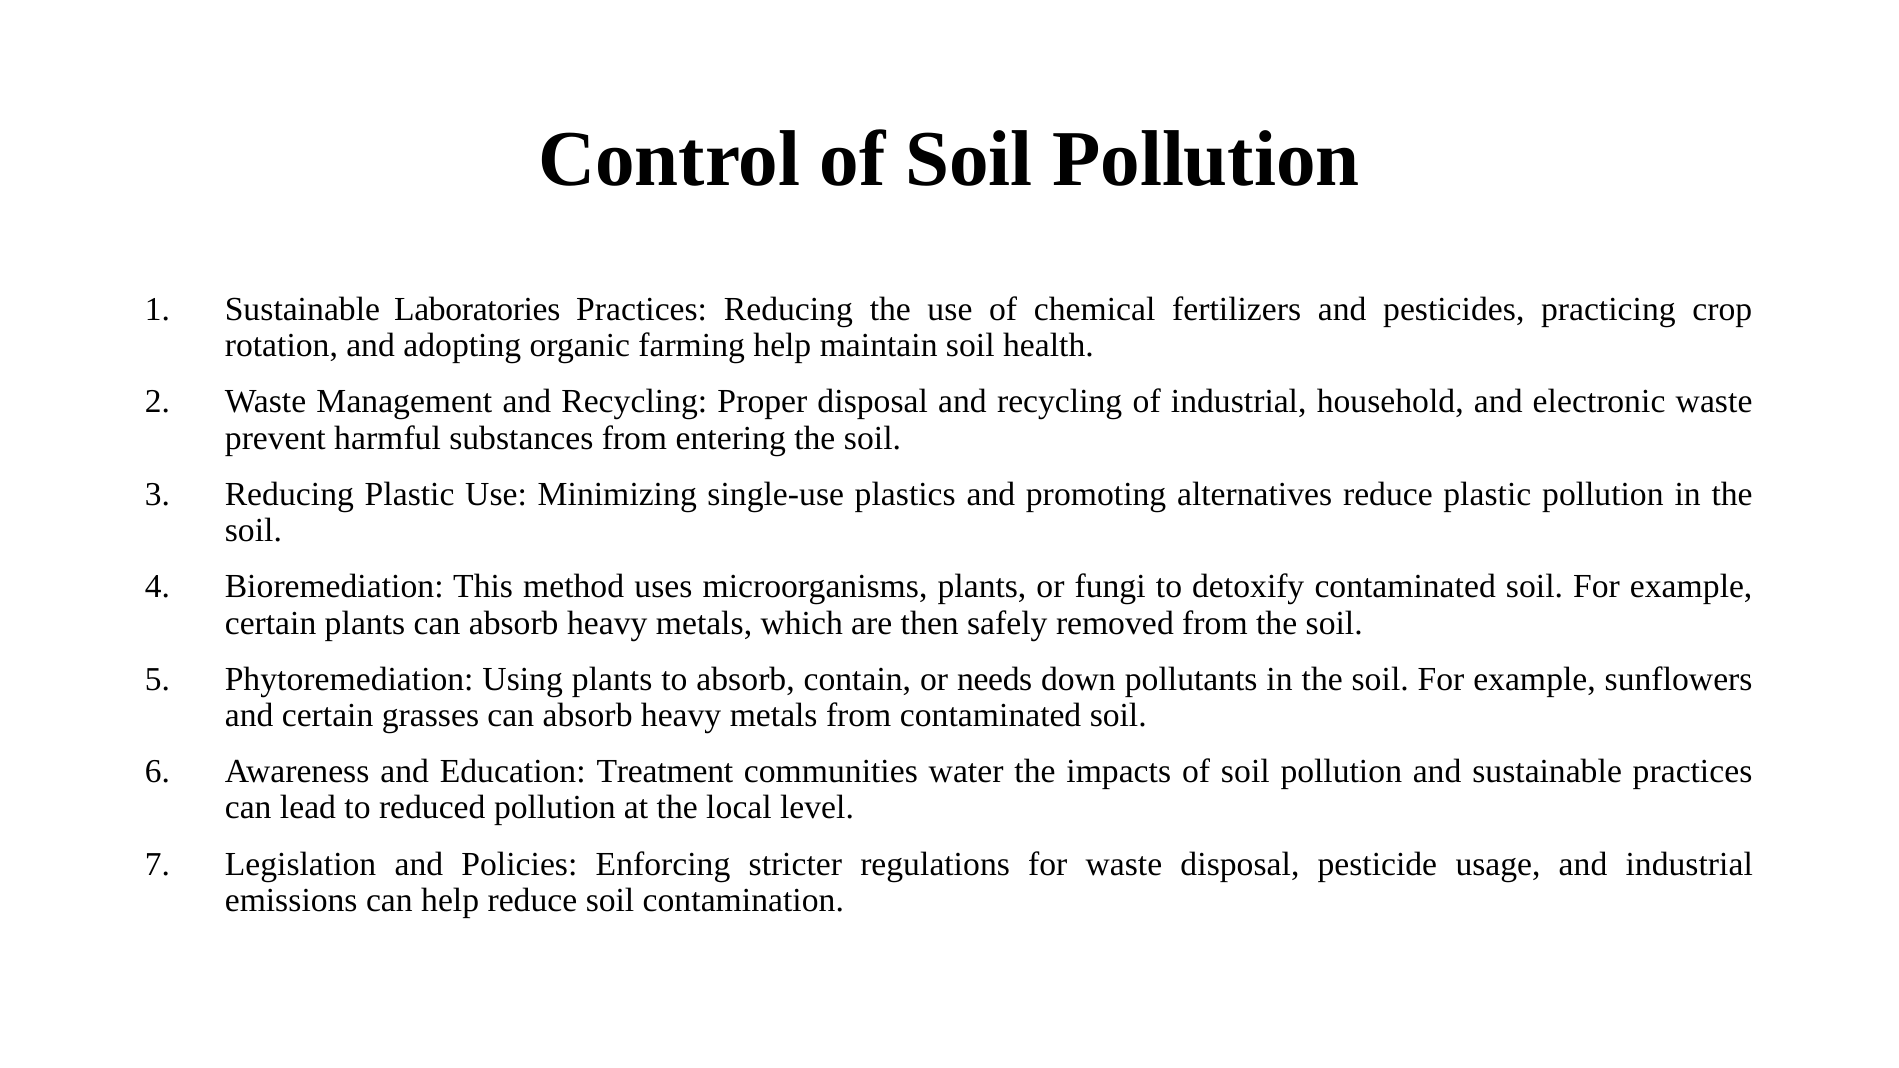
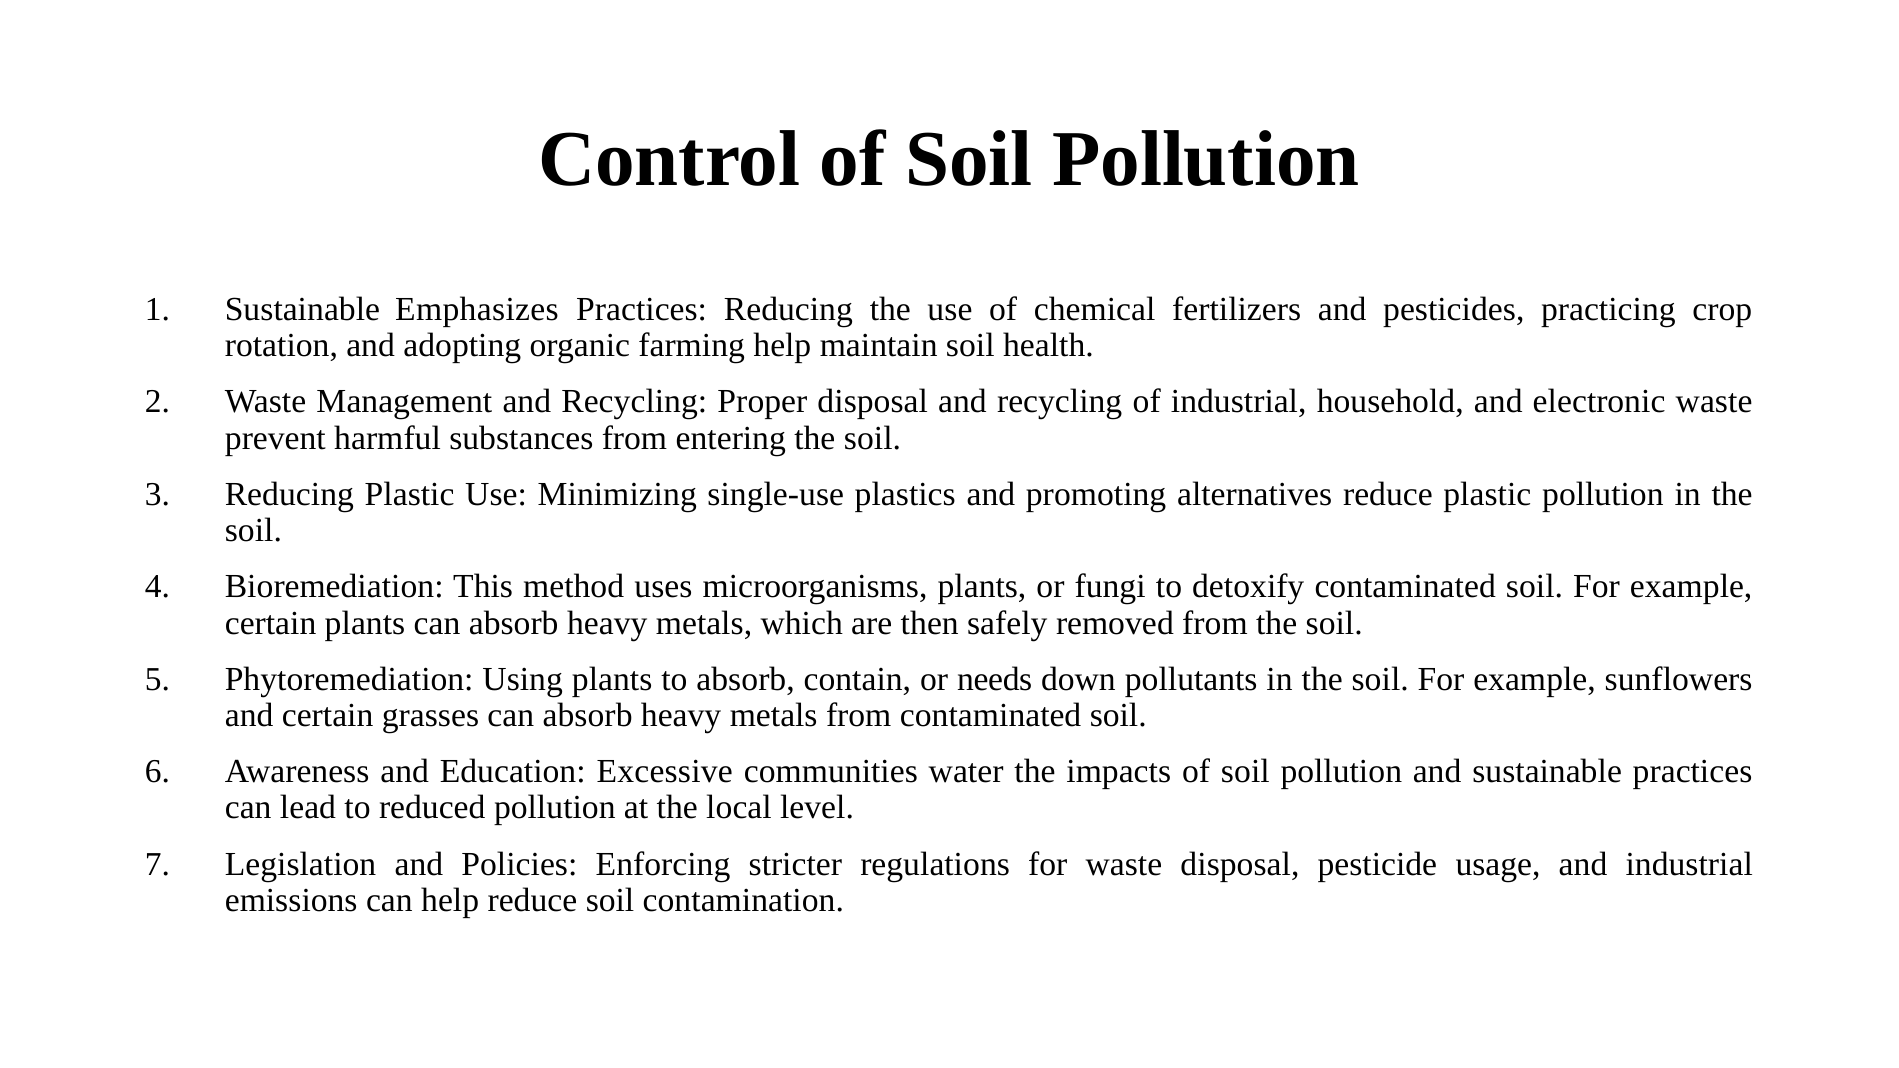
Laboratories: Laboratories -> Emphasizes (477, 309)
Treatment: Treatment -> Excessive (665, 772)
